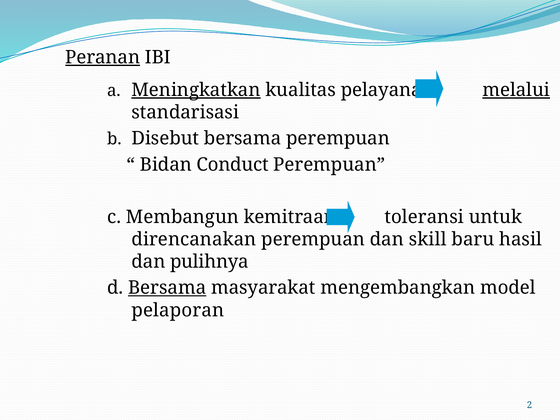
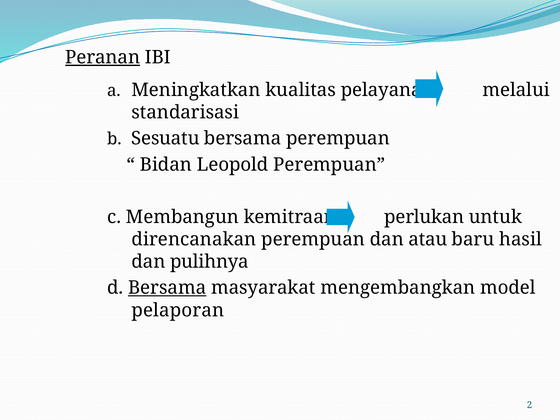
Meningkatkan underline: present -> none (196, 90)
melalui underline: present -> none (516, 90)
Disebut: Disebut -> Sesuatu (165, 138)
Conduct: Conduct -> Leopold (233, 165)
toleransi: toleransi -> perlukan (424, 217)
skill: skill -> atau (428, 239)
